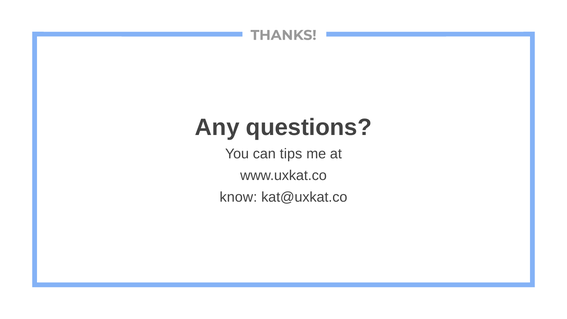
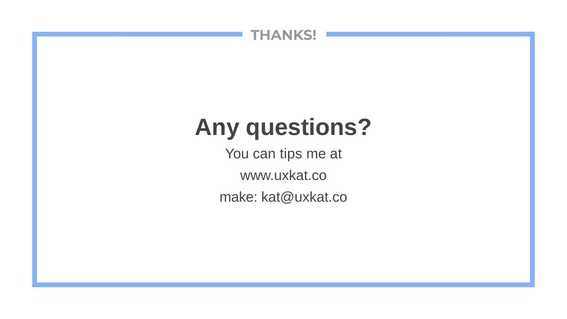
know: know -> make (239, 197)
